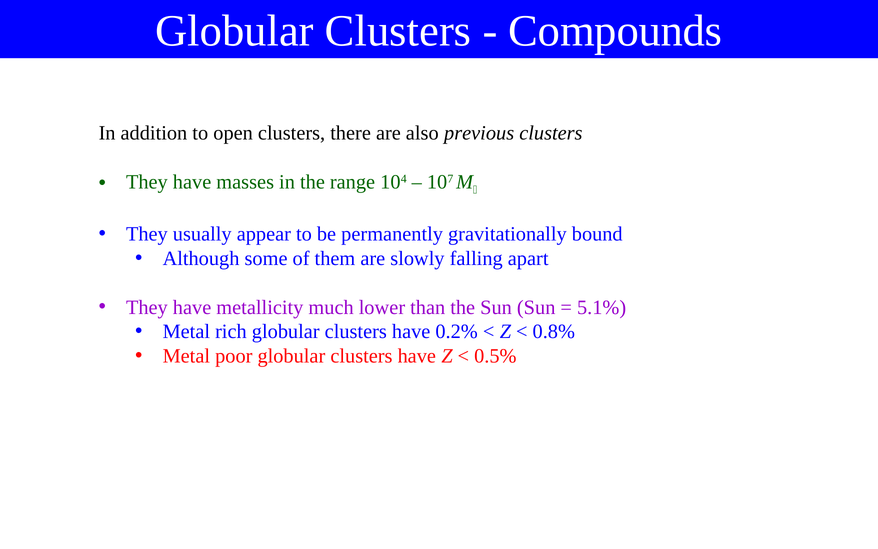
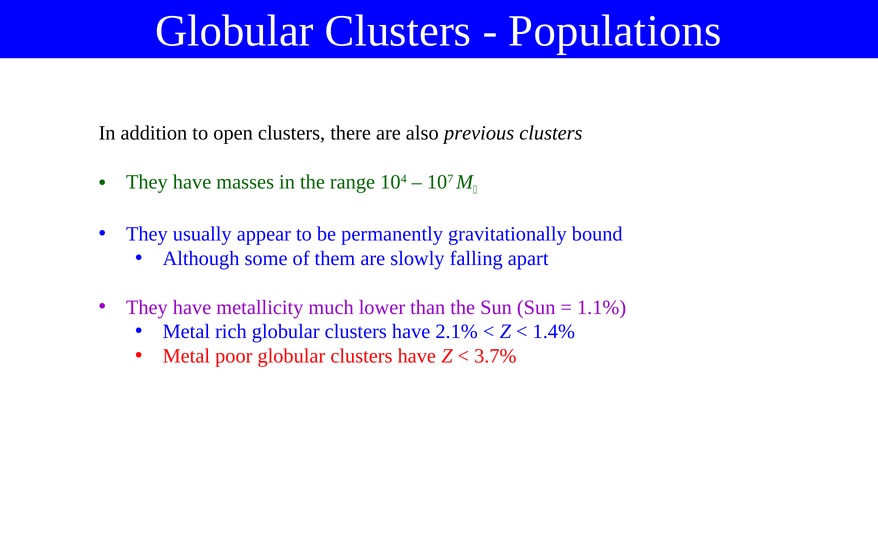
Compounds: Compounds -> Populations (615, 31)
5.1%: 5.1% -> 1.1% (602, 307)
0.2%: 0.2% -> 2.1% (457, 332)
0.8%: 0.8% -> 1.4% (554, 332)
0.5%: 0.5% -> 3.7% (495, 356)
